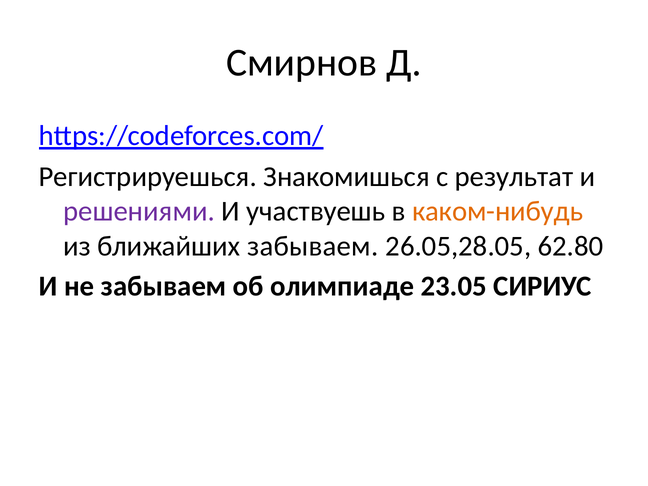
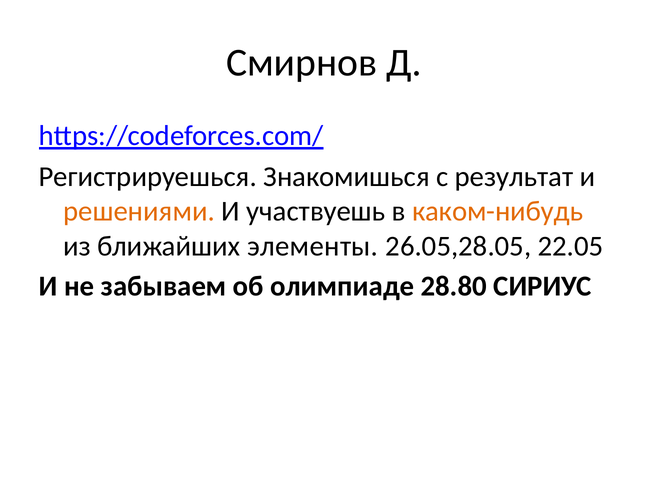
решениями colour: purple -> orange (139, 211)
ближайших забываем: забываем -> элементы (313, 246)
62.80: 62.80 -> 22.05 (571, 246)
23.05: 23.05 -> 28.80 (454, 286)
